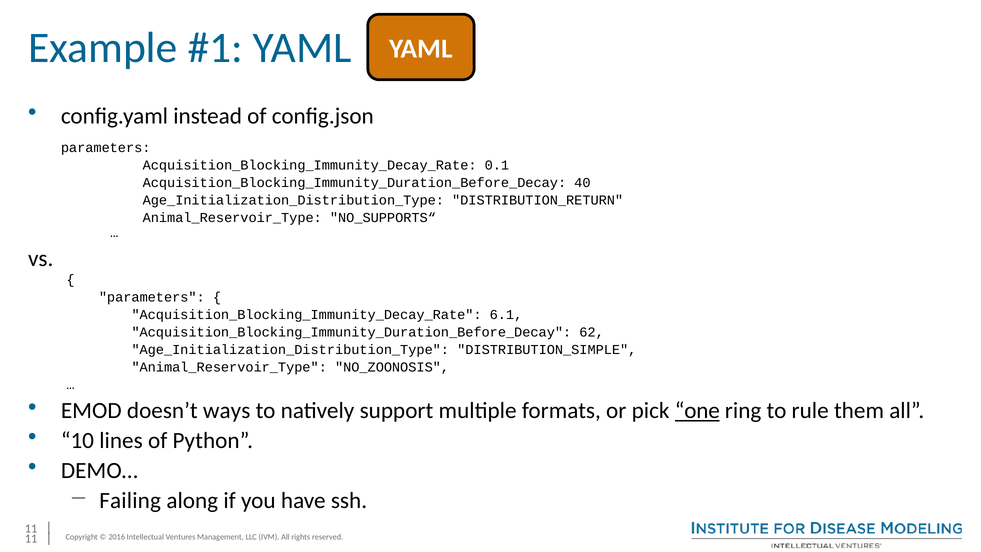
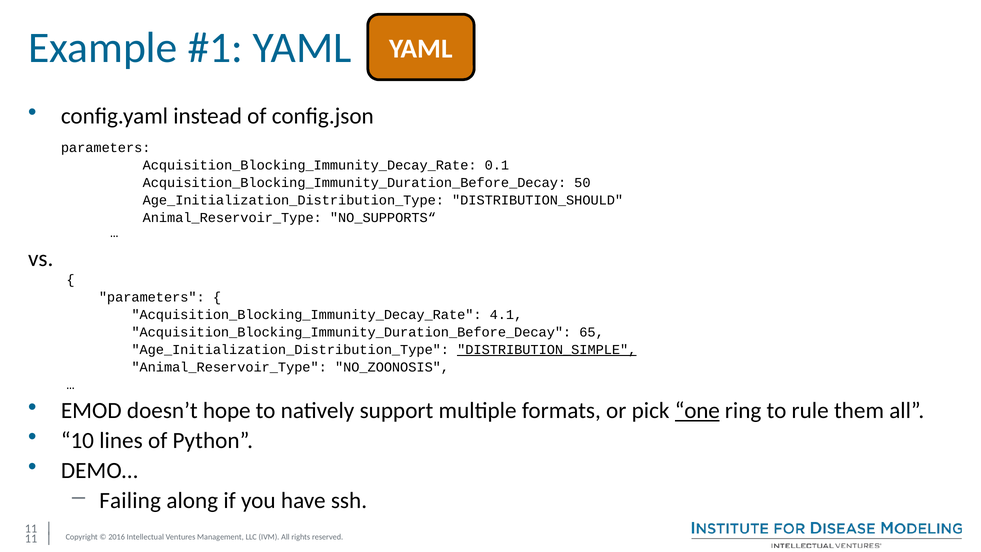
40: 40 -> 50 (582, 183)
DISTRIBUTION_RETURN: DISTRIBUTION_RETURN -> DISTRIBUTION_SHOULD (538, 200)
6.1: 6.1 -> 4.1 (506, 315)
62: 62 -> 65 (592, 332)
DISTRIBUTION_SIMPLE underline: none -> present (547, 350)
ways: ways -> hope (227, 411)
